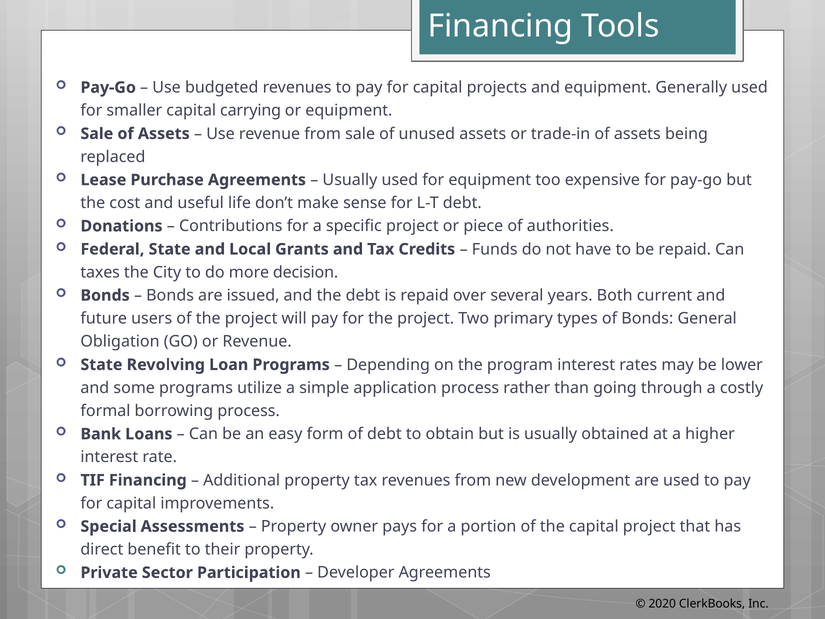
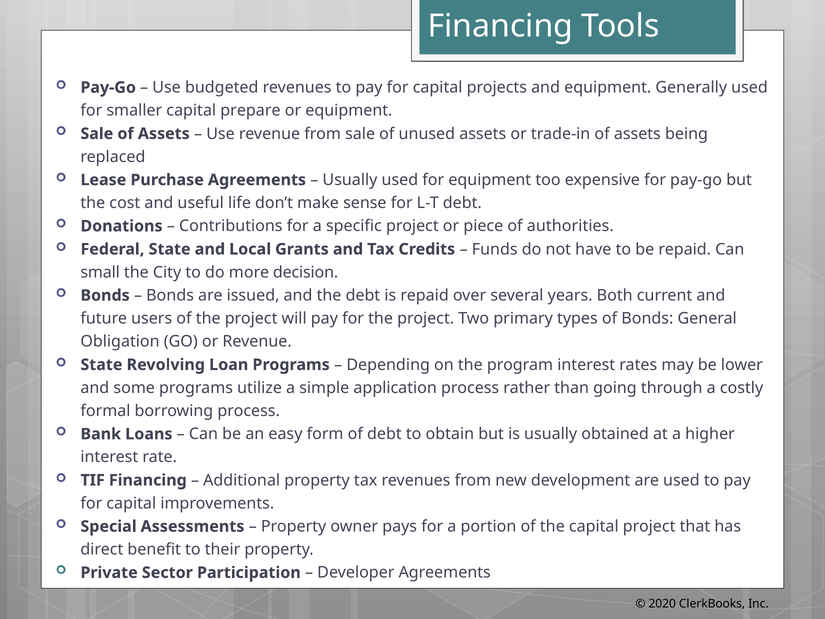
carrying: carrying -> prepare (250, 111)
taxes: taxes -> small (100, 272)
